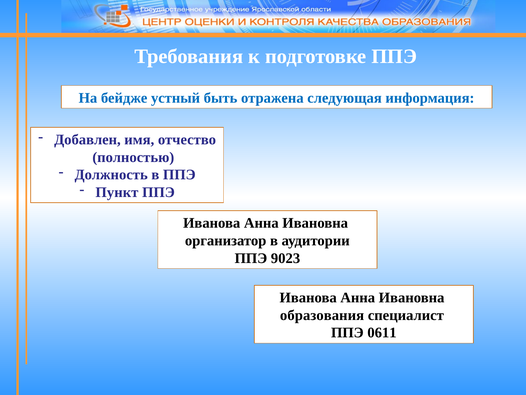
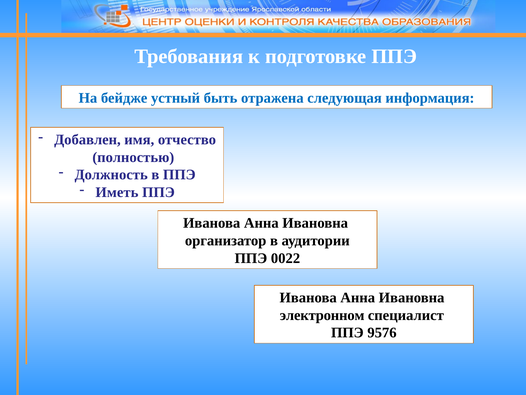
Пункт: Пункт -> Иметь (117, 192)
9023: 9023 -> 0022 (286, 258)
образования: образования -> электронном (322, 315)
0611: 0611 -> 9576 (382, 332)
